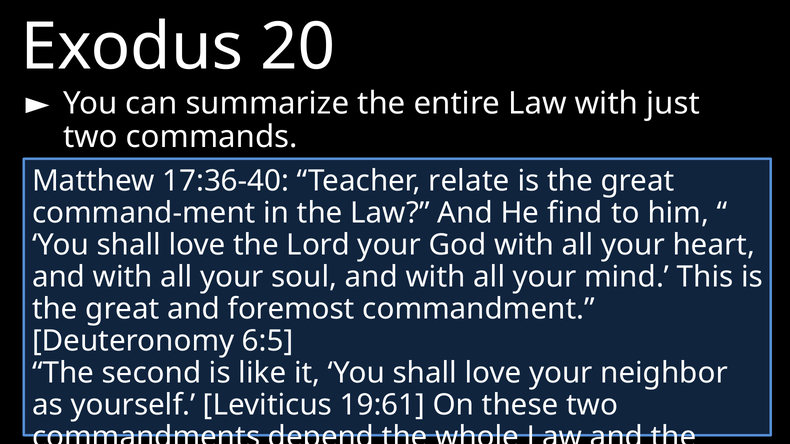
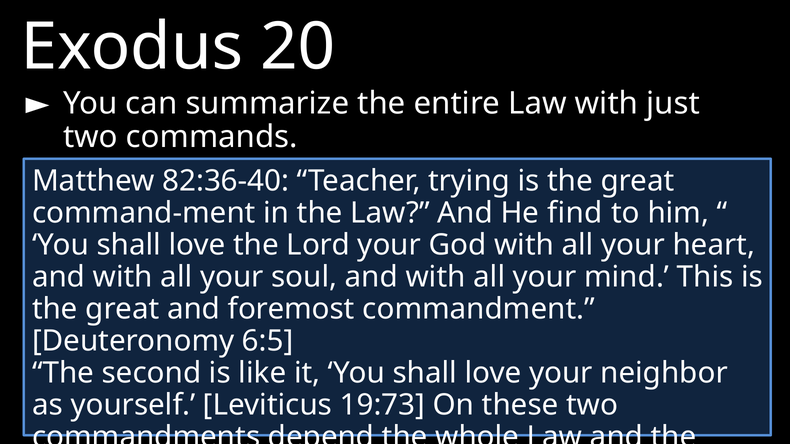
17:36-40: 17:36-40 -> 82:36-40 (226, 181)
relate: relate -> trying (469, 181)
19:61: 19:61 -> 19:73 (382, 405)
